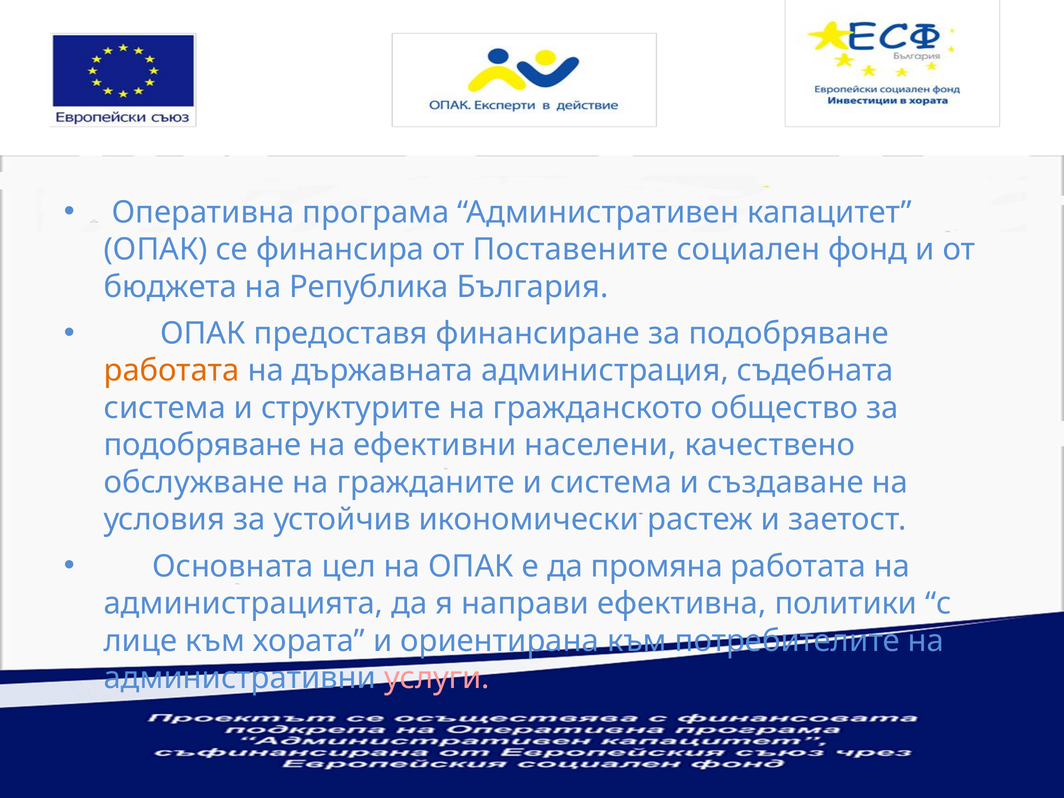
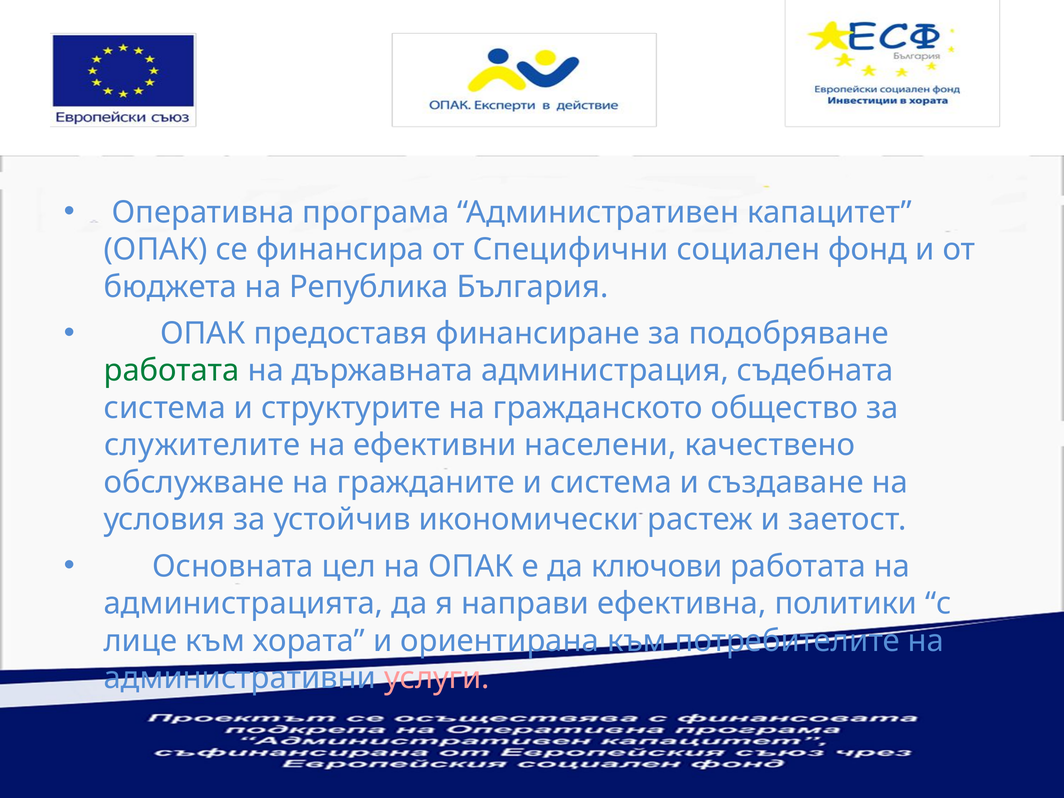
Поставените: Поставените -> Специфични (571, 250)
работата colour: orange -> green (172, 371)
подобряване: подобряване -> служителите (202, 445)
промяна: промяна -> ключови (657, 566)
